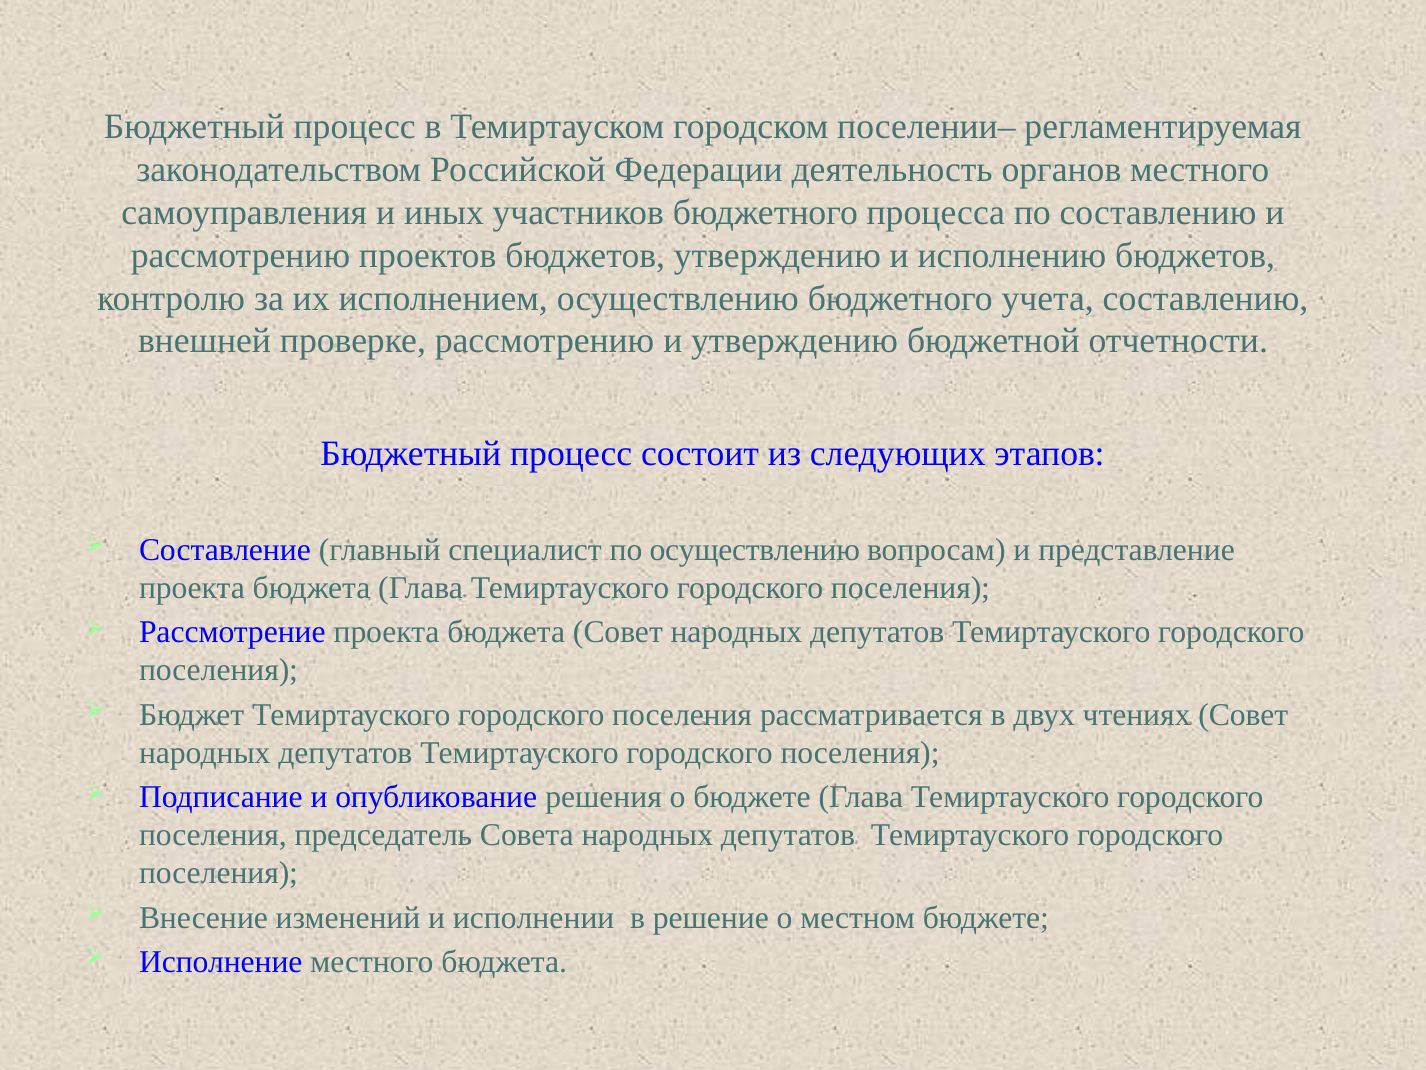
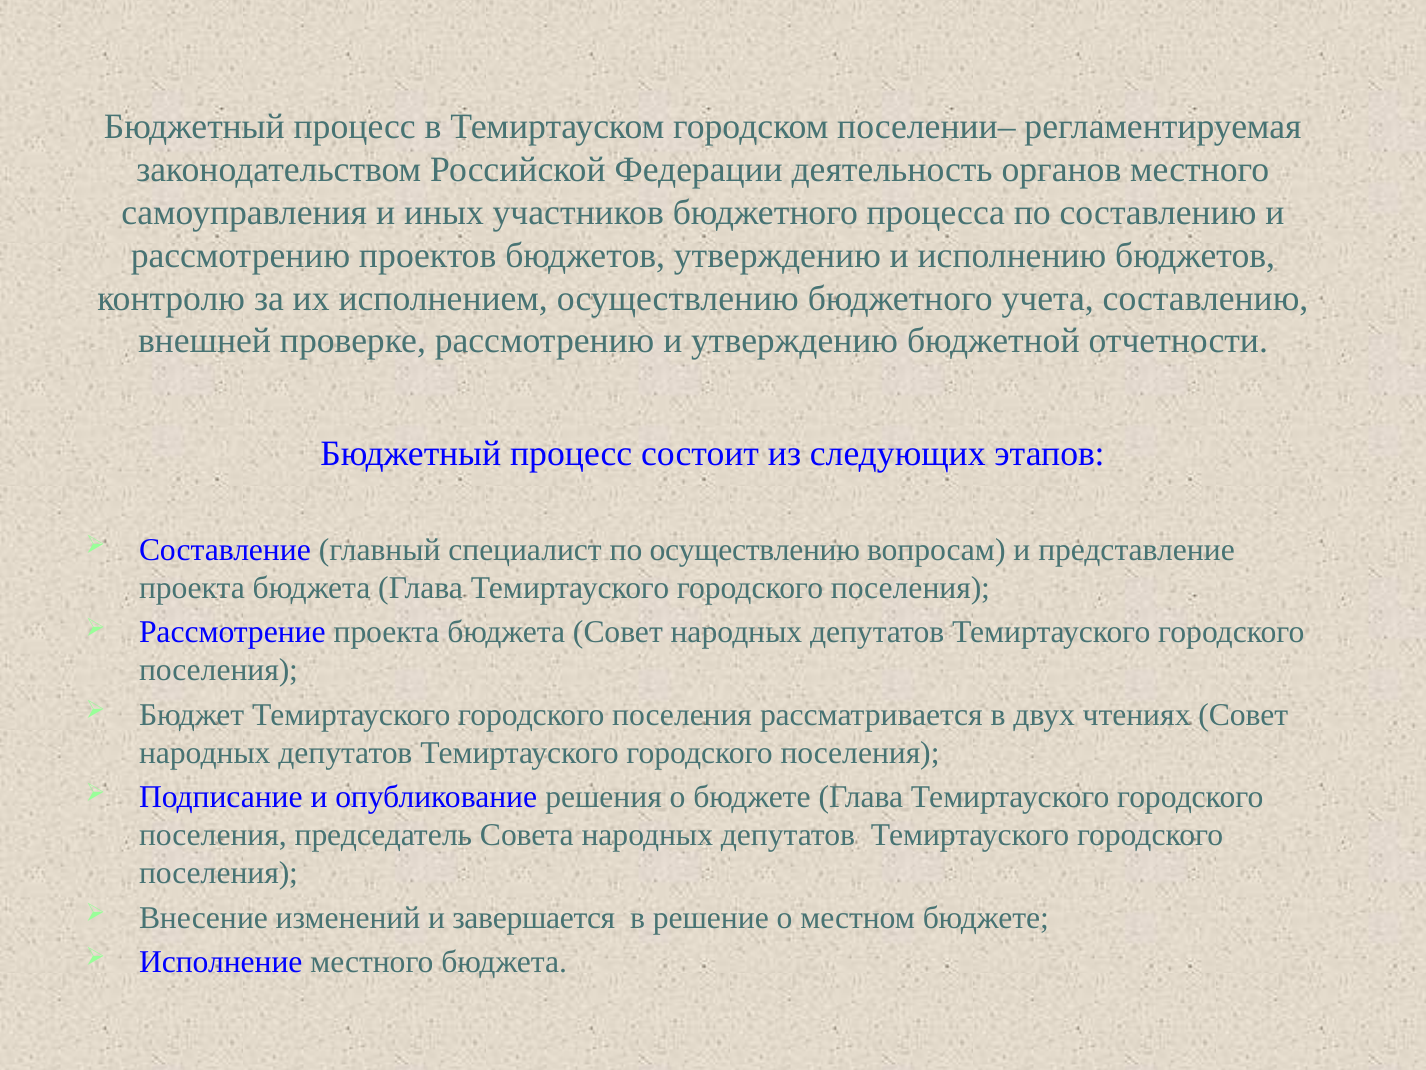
исполнении: исполнении -> завершается (534, 917)
